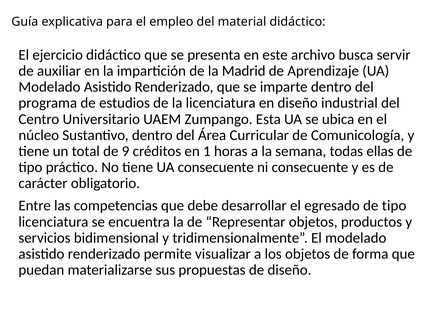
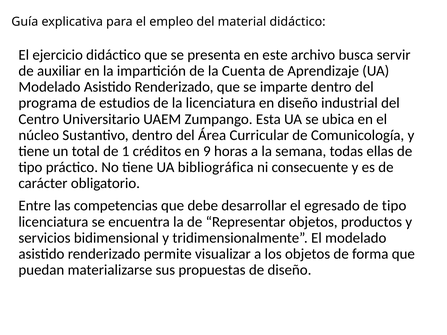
Madrid: Madrid -> Cuenta (244, 71)
9: 9 -> 1 (126, 151)
1: 1 -> 9 (207, 151)
UA consecuente: consecuente -> bibliográfica (216, 167)
